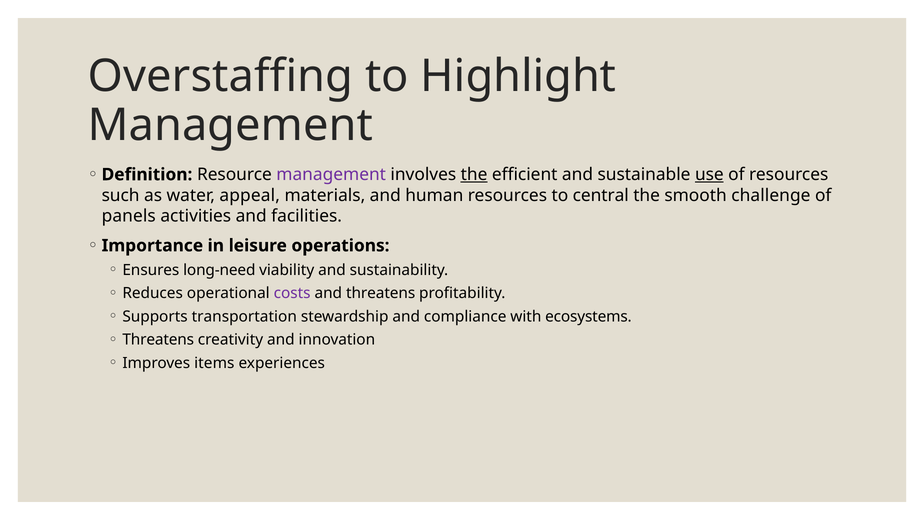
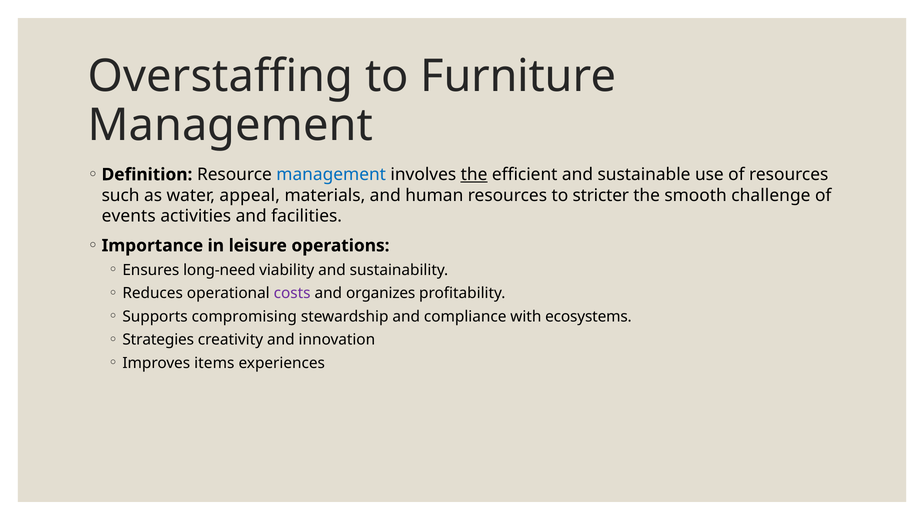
Highlight: Highlight -> Furniture (518, 76)
management colour: purple -> blue (331, 174)
use underline: present -> none (709, 174)
central: central -> stricter (601, 195)
panels: panels -> events (129, 216)
and threatens: threatens -> organizes (381, 293)
transportation: transportation -> compromising (244, 316)
Threatens: Threatens -> Strategies (158, 340)
